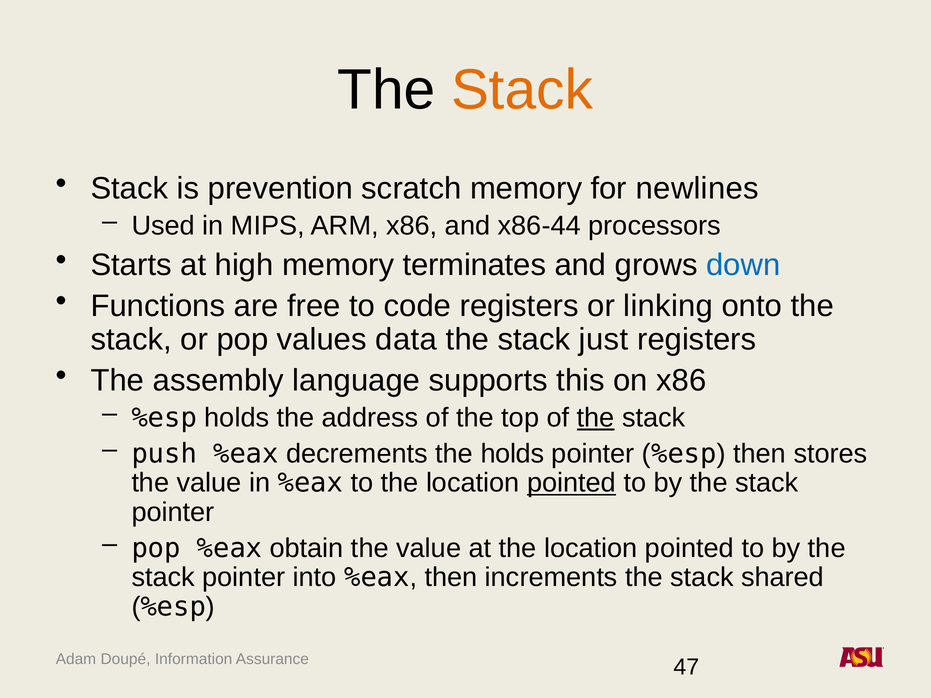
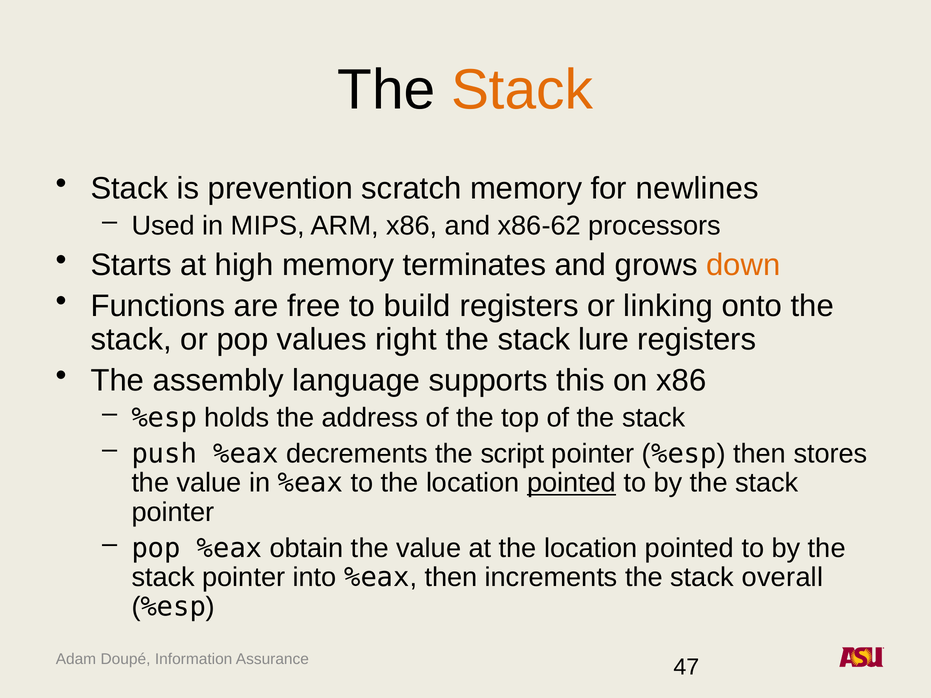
x86-44: x86-44 -> x86-62 (539, 226)
down colour: blue -> orange (743, 265)
code: code -> build (417, 306)
data: data -> right (406, 340)
just: just -> lure (604, 340)
the underline: present -> none (596, 418)
the holds: holds -> script (512, 454)
shared: shared -> overall (782, 578)
